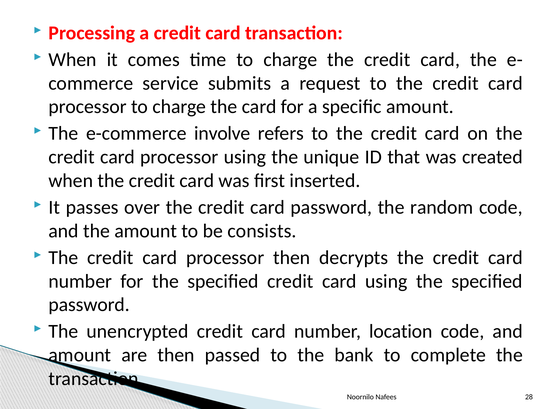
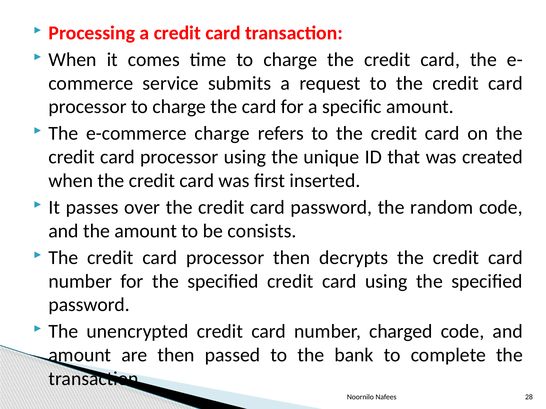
e-commerce involve: involve -> charge (222, 134)
location: location -> charged (401, 332)
